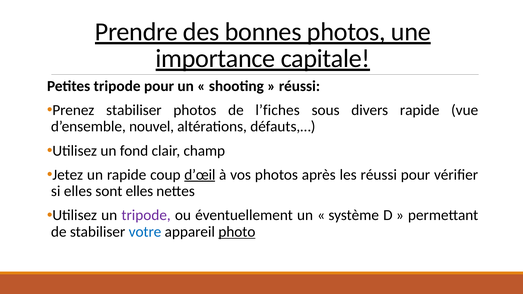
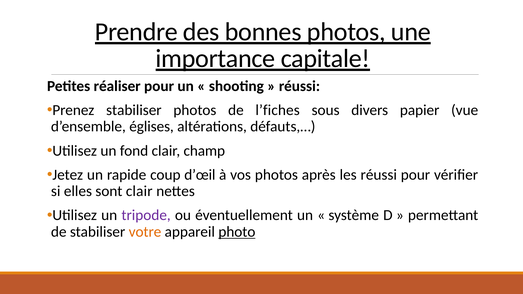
Petites tripode: tripode -> réaliser (117, 86)
divers rapide: rapide -> papier (420, 110)
nouvel: nouvel -> églises (152, 127)
d’œil underline: present -> none (200, 175)
sont elles: elles -> clair (139, 191)
votre colour: blue -> orange (145, 232)
